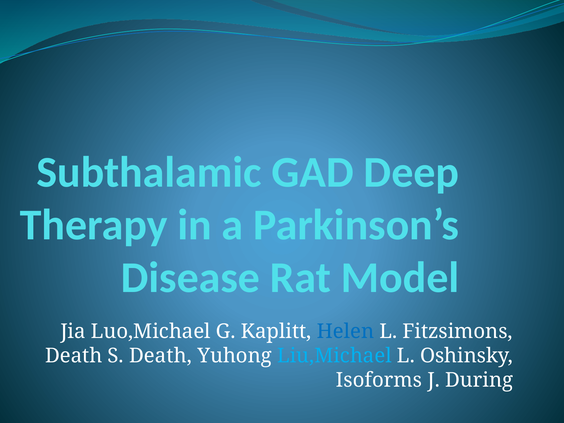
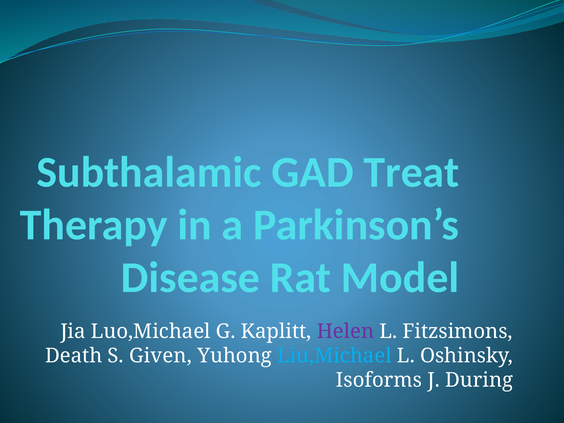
Deep: Deep -> Treat (411, 172)
Helen colour: blue -> purple (345, 331)
S Death: Death -> Given (160, 356)
